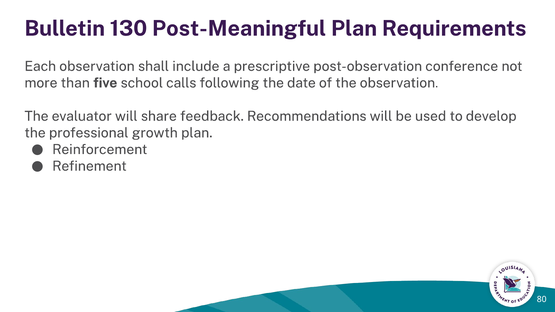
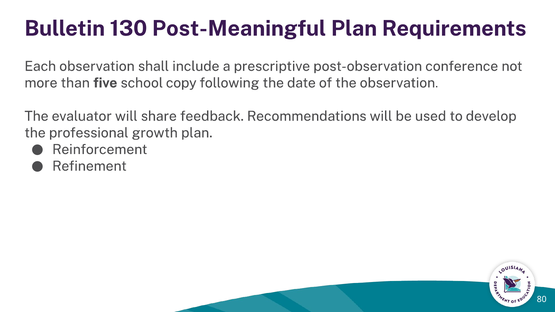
calls: calls -> copy (181, 83)
